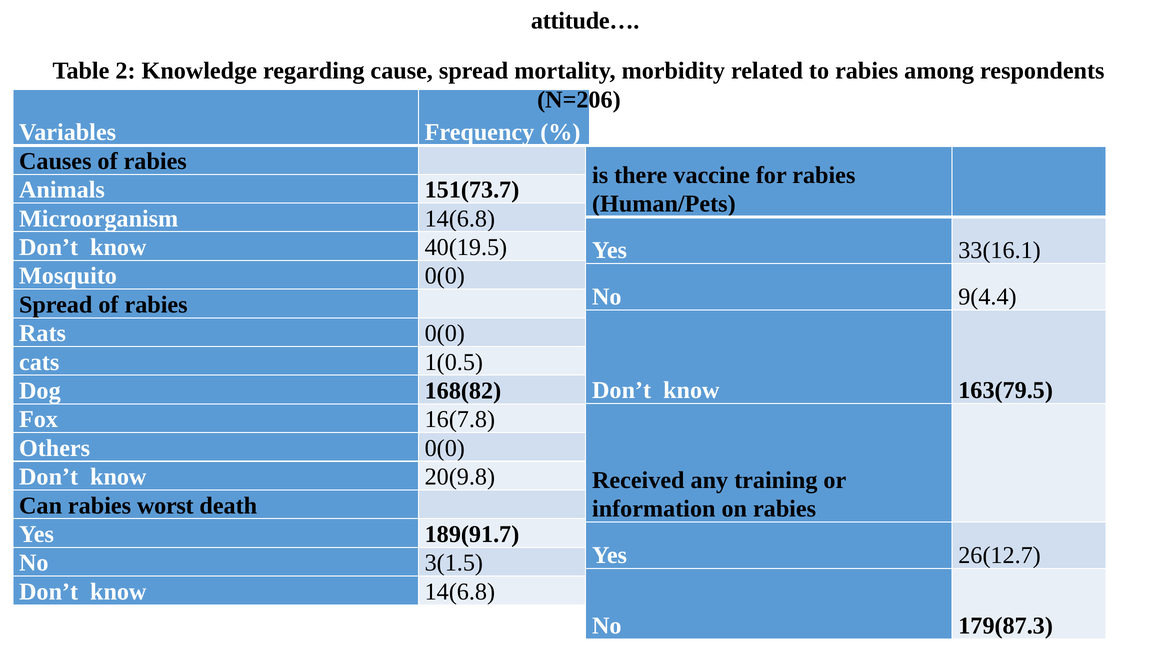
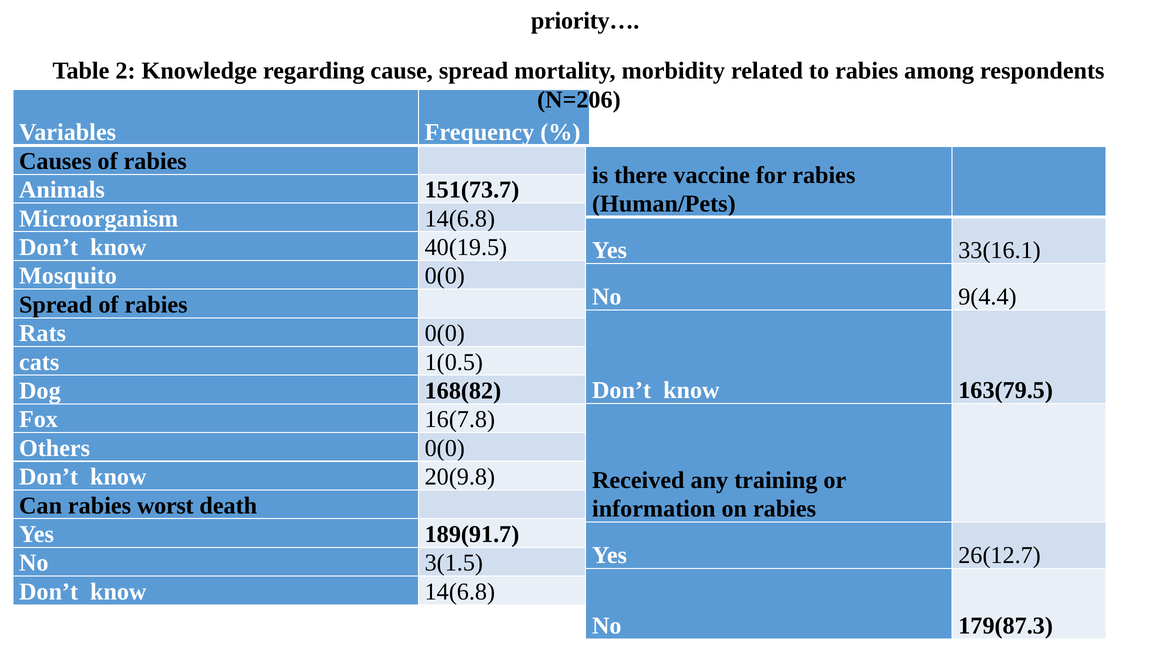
attitude…: attitude… -> priority… (585, 21)
